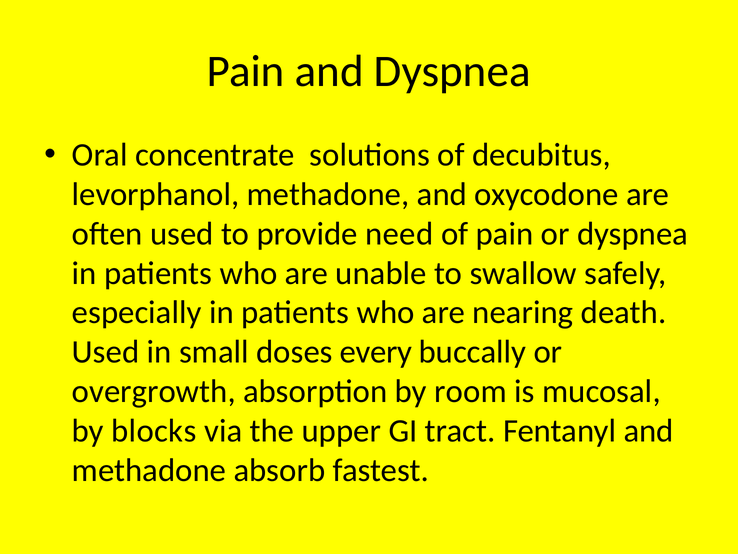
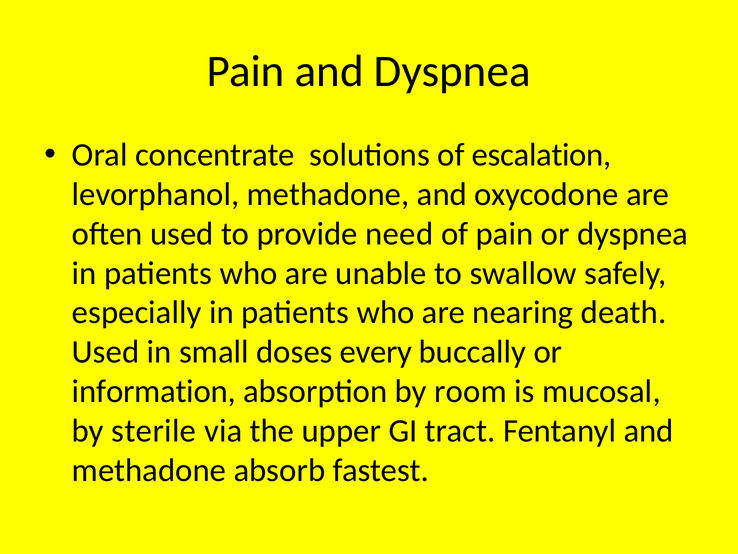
decubitus: decubitus -> escalation (542, 155)
overgrowth: overgrowth -> information (154, 391)
blocks: blocks -> sterile (154, 430)
